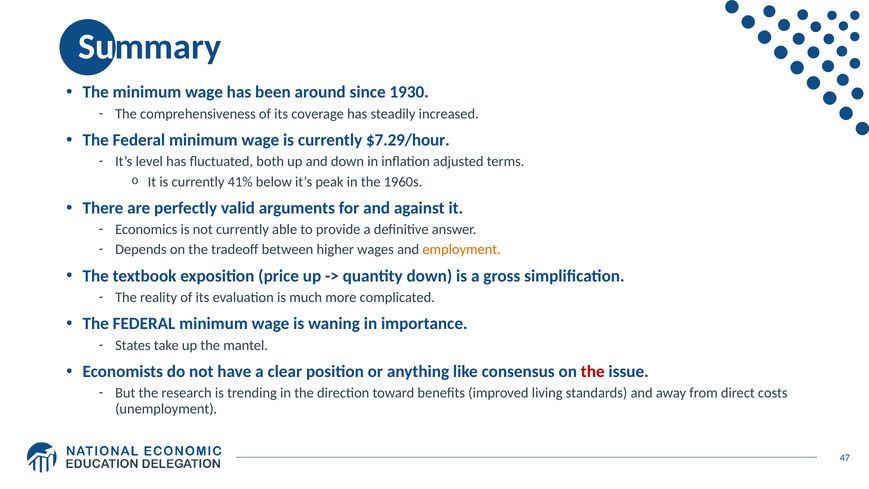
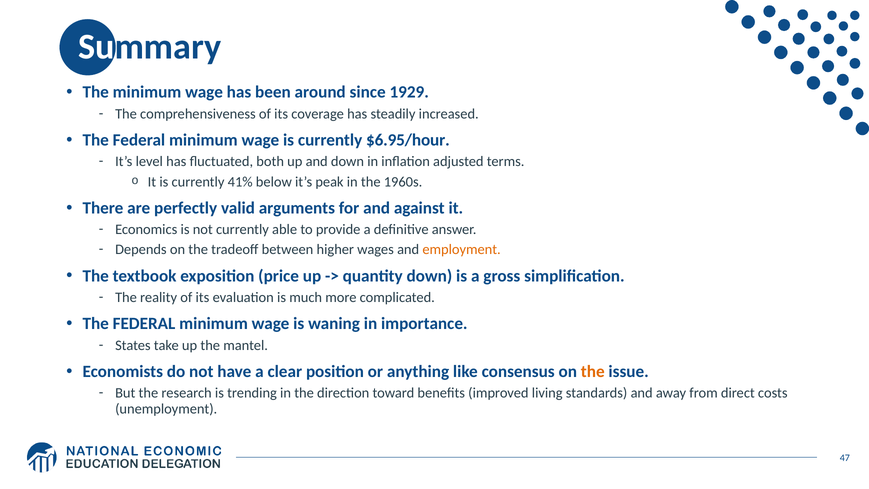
1930: 1930 -> 1929 (409, 92)
$7.29/hour: $7.29/hour -> $6.95/hour (408, 140)
the colour: red -> orange (593, 371)
